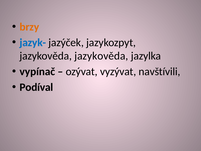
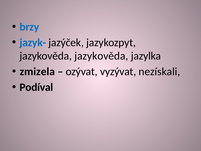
brzy colour: orange -> blue (29, 27)
vypínač: vypínač -> zmizela (37, 72)
navštívili: navštívili -> nezískali (159, 72)
